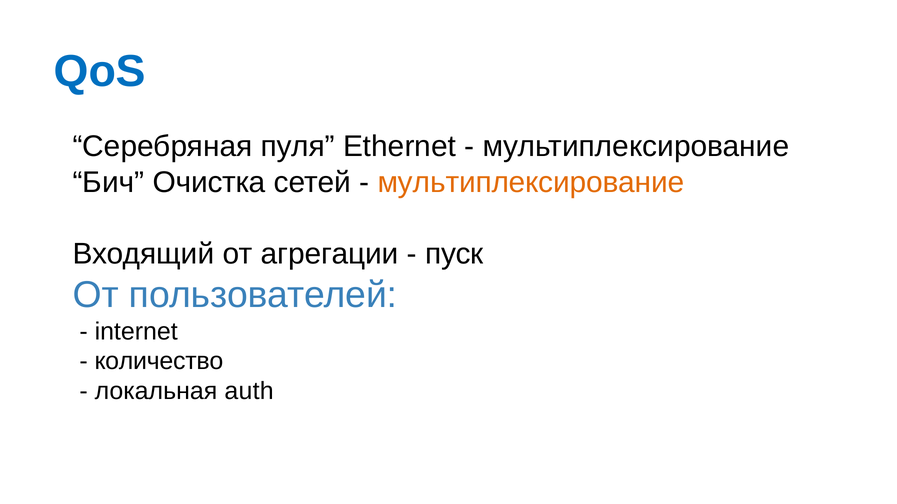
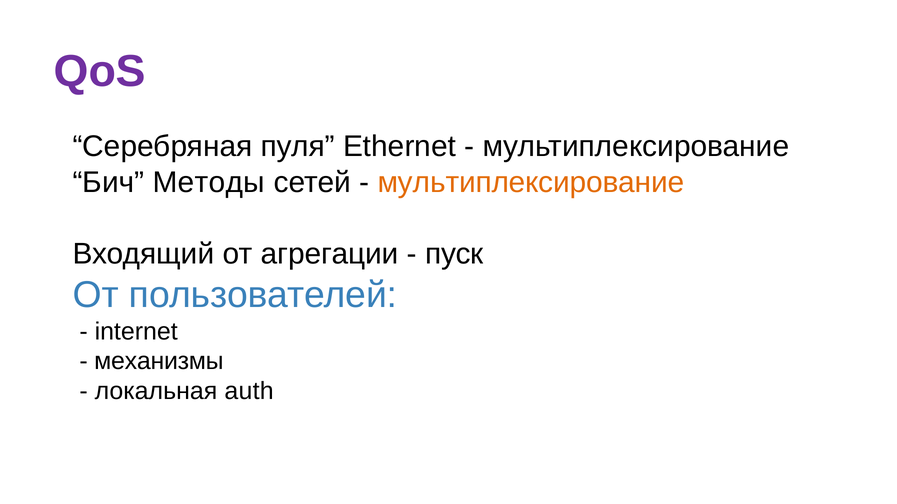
QoS colour: blue -> purple (100, 72)
Очистка: Очистка -> Методы (209, 183)
количество: количество -> механизмы (159, 362)
